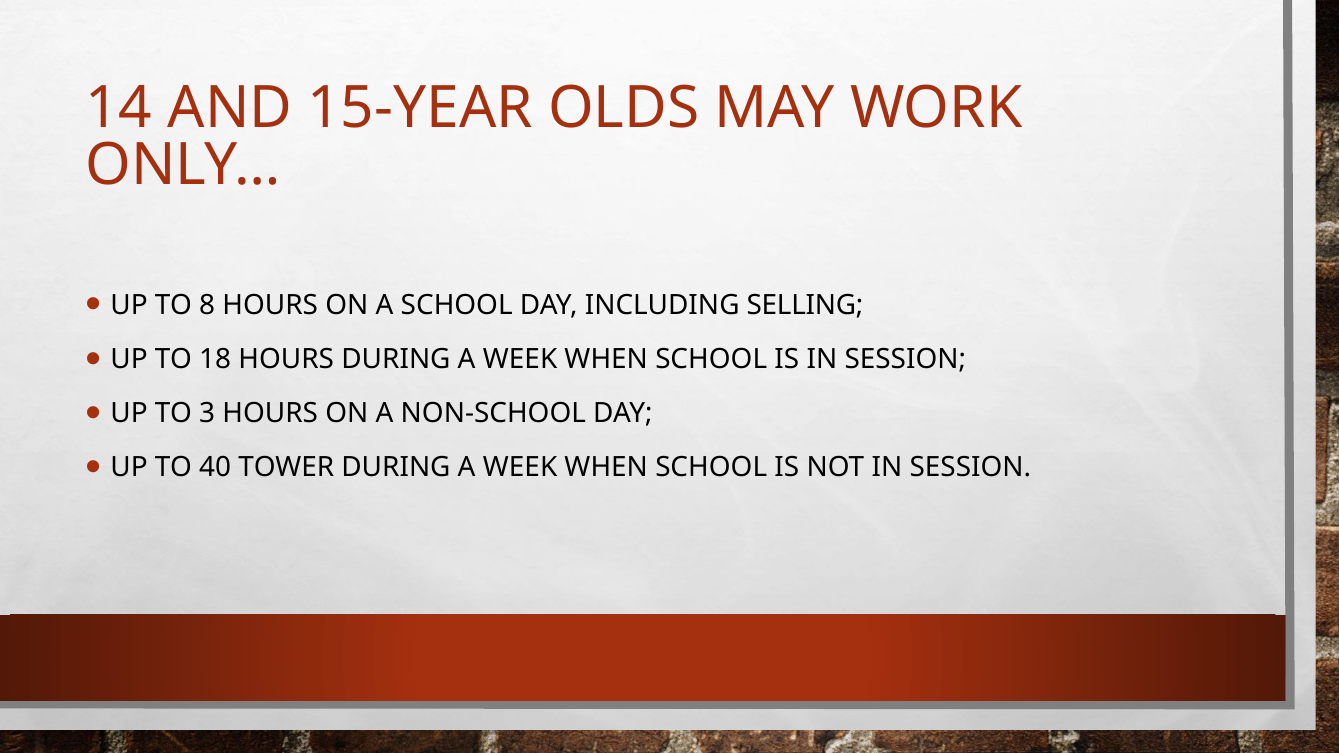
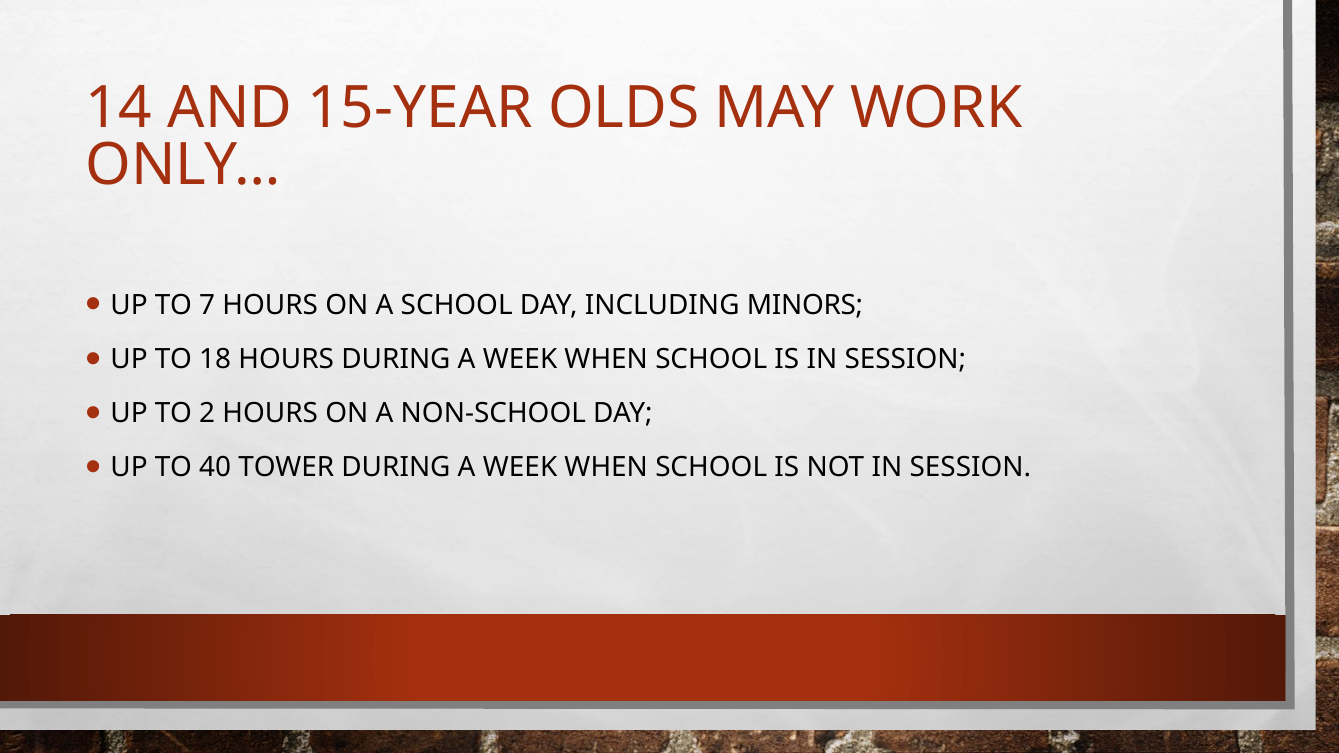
8: 8 -> 7 (207, 305)
SELLING: SELLING -> MINORS (805, 305)
3: 3 -> 2 (207, 414)
